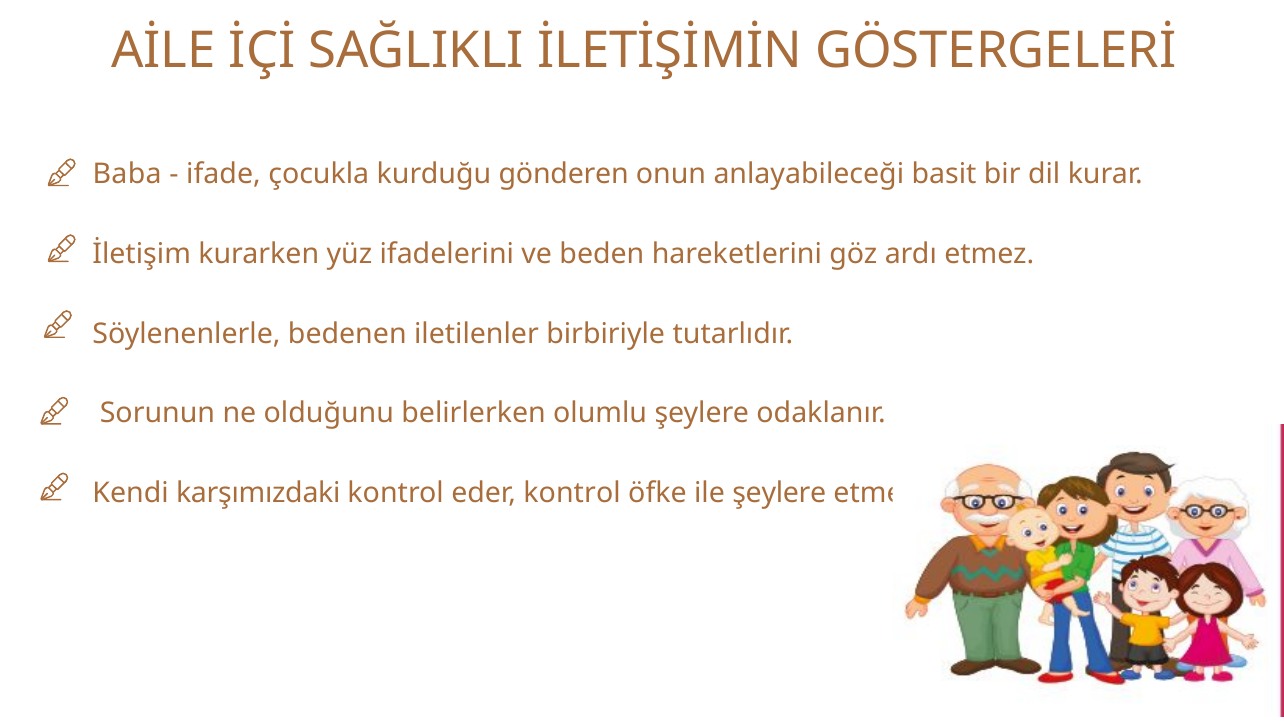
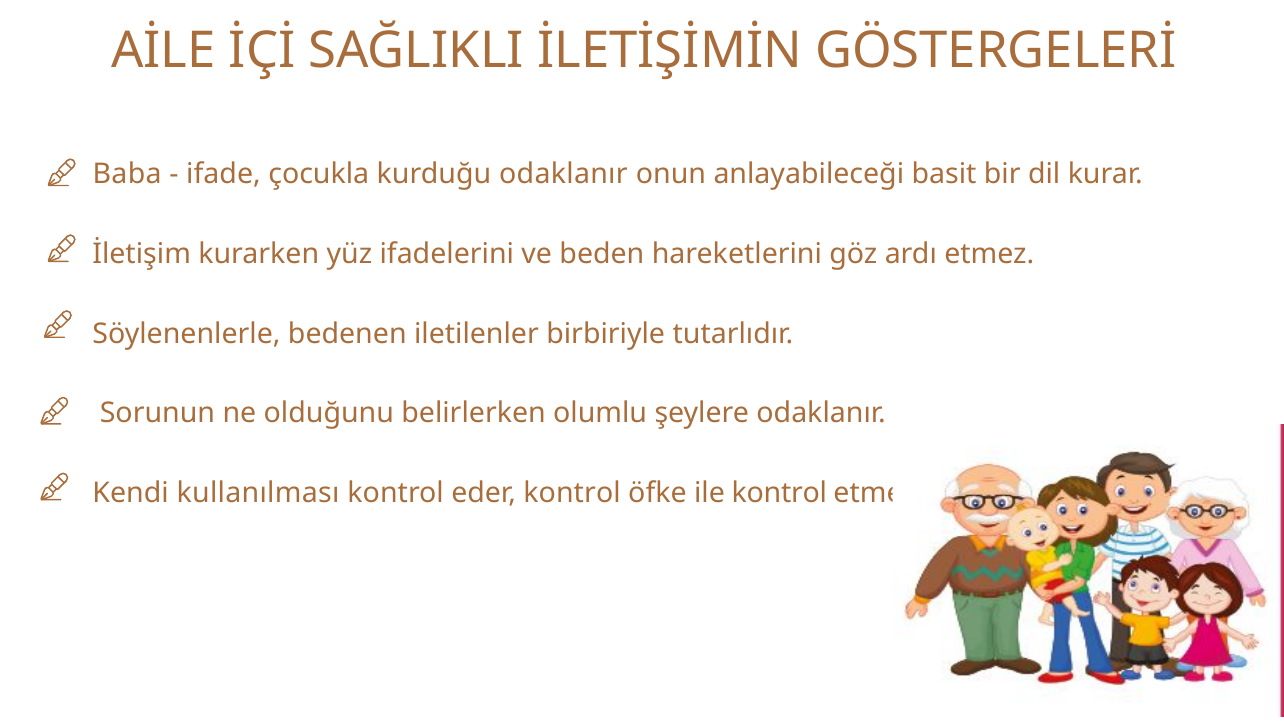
kurduğu gönderen: gönderen -> odaklanır (563, 174)
karşımızdaki: karşımızdaki -> kullanılması (258, 493)
ile şeylere: şeylere -> kontrol (779, 493)
